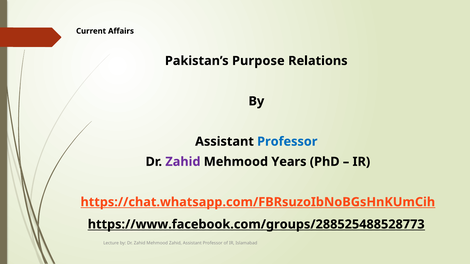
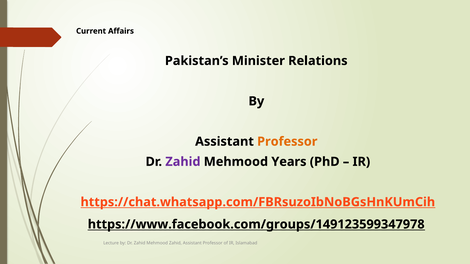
Purpose: Purpose -> Minister (258, 61)
Professor colour: blue -> orange (287, 142)
https://www.facebook.com/groups/288525488528773: https://www.facebook.com/groups/288525488528773 -> https://www.facebook.com/groups/149123599347978 (256, 225)
